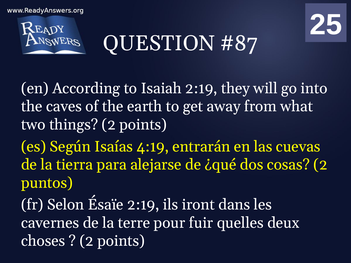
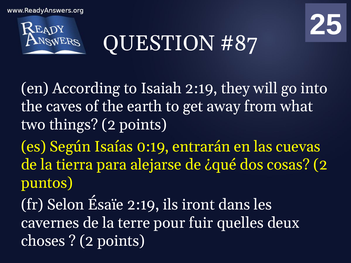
4:19: 4:19 -> 0:19 (153, 147)
